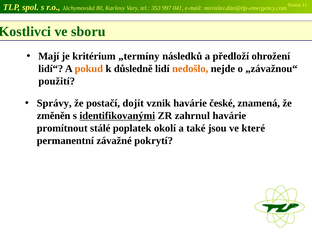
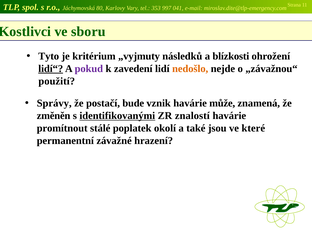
Mají: Mají -> Tyto (49, 56)
„termíny: „termíny -> „vyjmuty (139, 56)
předloží: předloží -> blízkosti (231, 56)
lidí“ underline: none -> present (51, 69)
pokud colour: orange -> purple (89, 69)
důsledně: důsledně -> zavedení (133, 69)
dojít: dojít -> bude (133, 103)
české: české -> může (222, 103)
zahrnul: zahrnul -> znalostí (192, 116)
pokrytí: pokrytí -> hrazení (154, 141)
